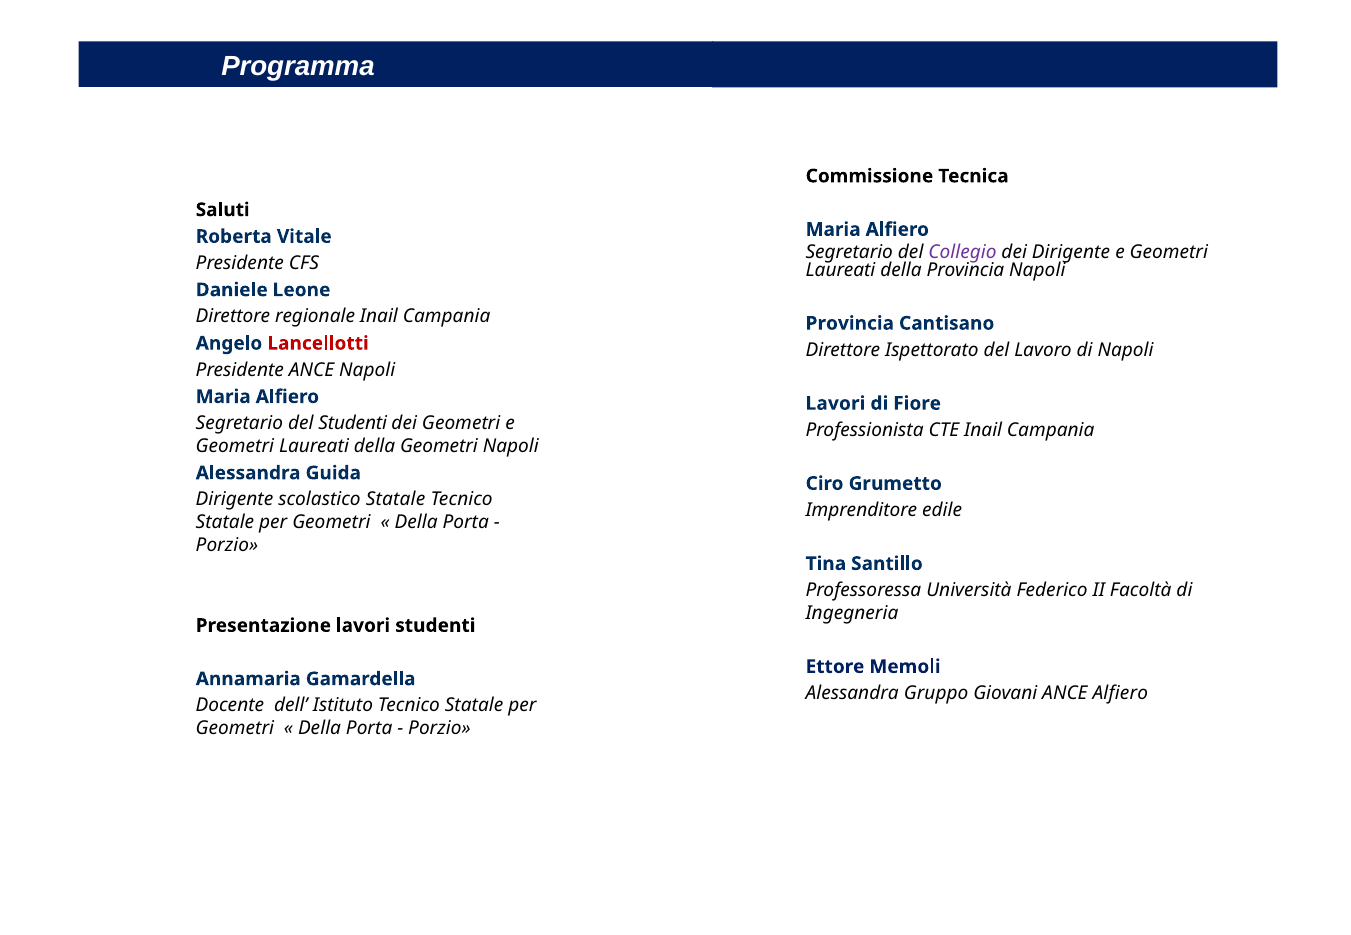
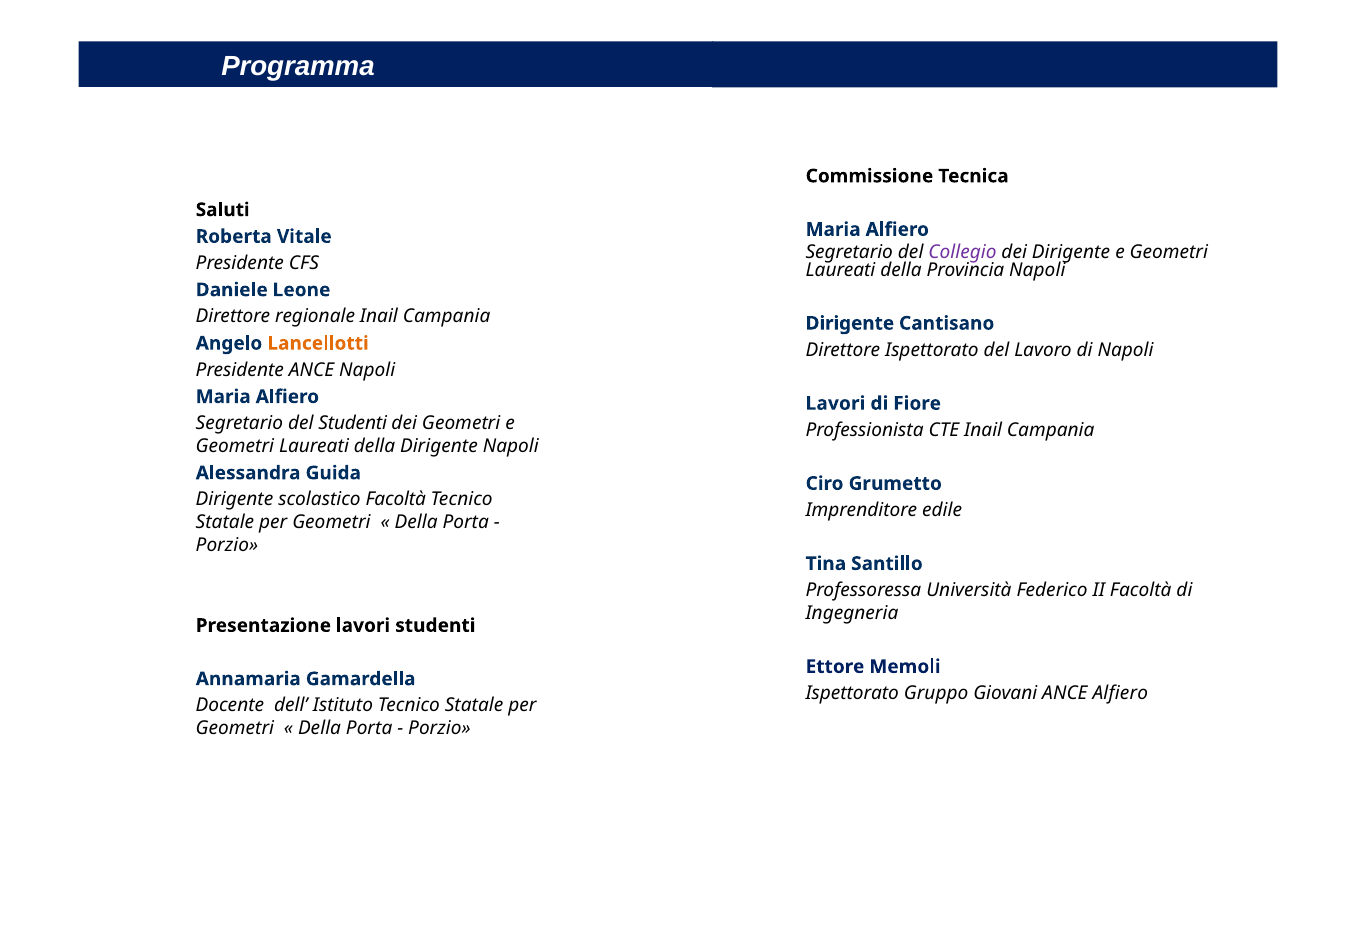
Provincia: Provincia -> Dirigente (850, 323)
Lancellotti colour: red -> orange (318, 343)
della Geometri: Geometri -> Dirigente (439, 446)
scolastico Statale: Statale -> Facoltà (396, 500)
Alessandra: Alessandra -> Ispettorato (852, 694)
